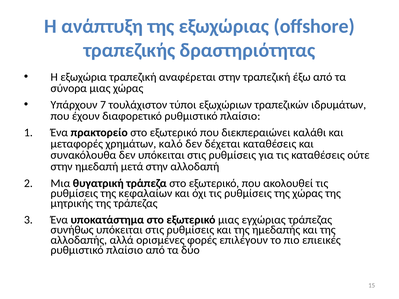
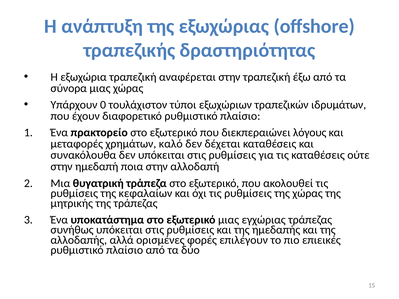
7: 7 -> 0 (103, 105)
καλάθι: καλάθι -> λόγους (310, 133)
μετά: μετά -> ποια (132, 167)
